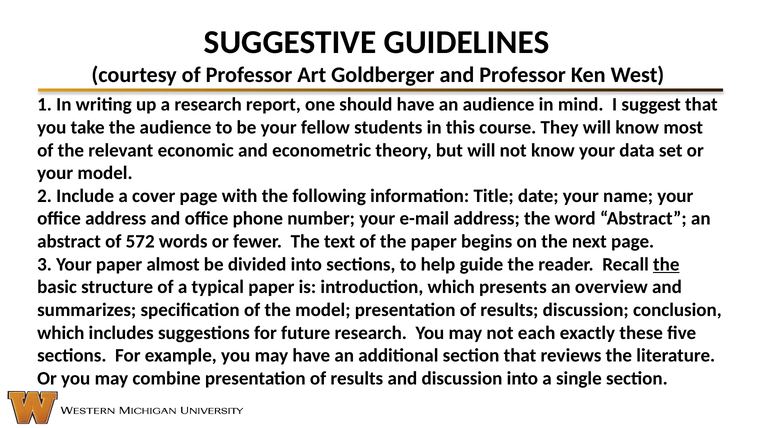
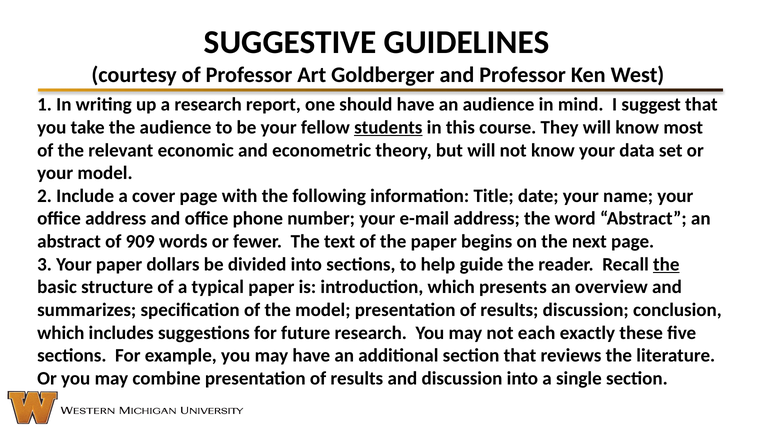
students underline: none -> present (388, 127)
572: 572 -> 909 (140, 242)
almost: almost -> dollars (173, 264)
